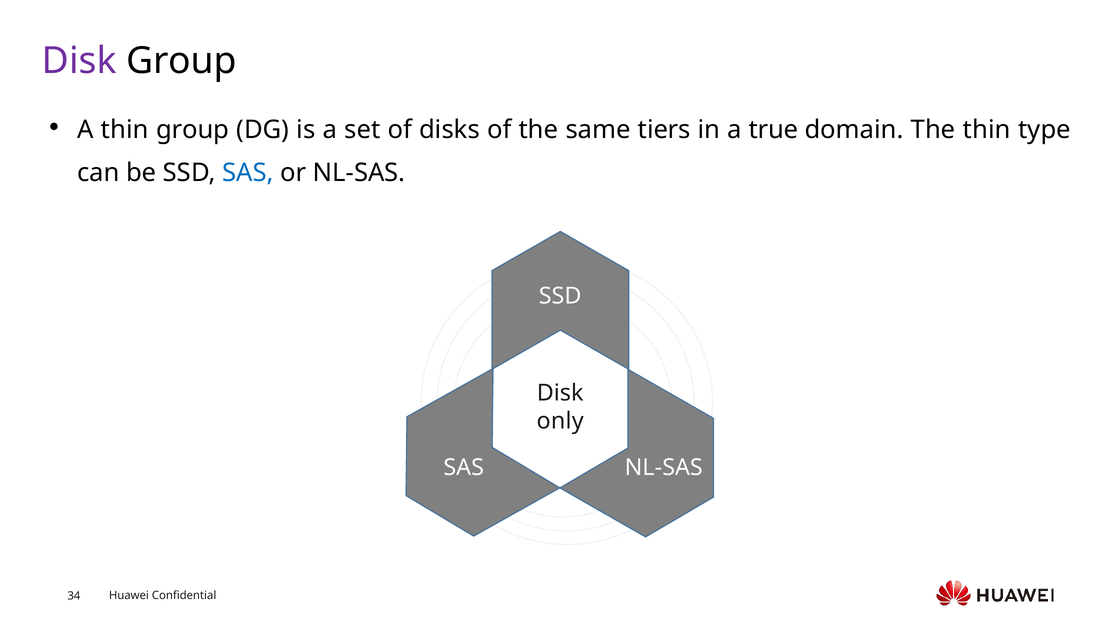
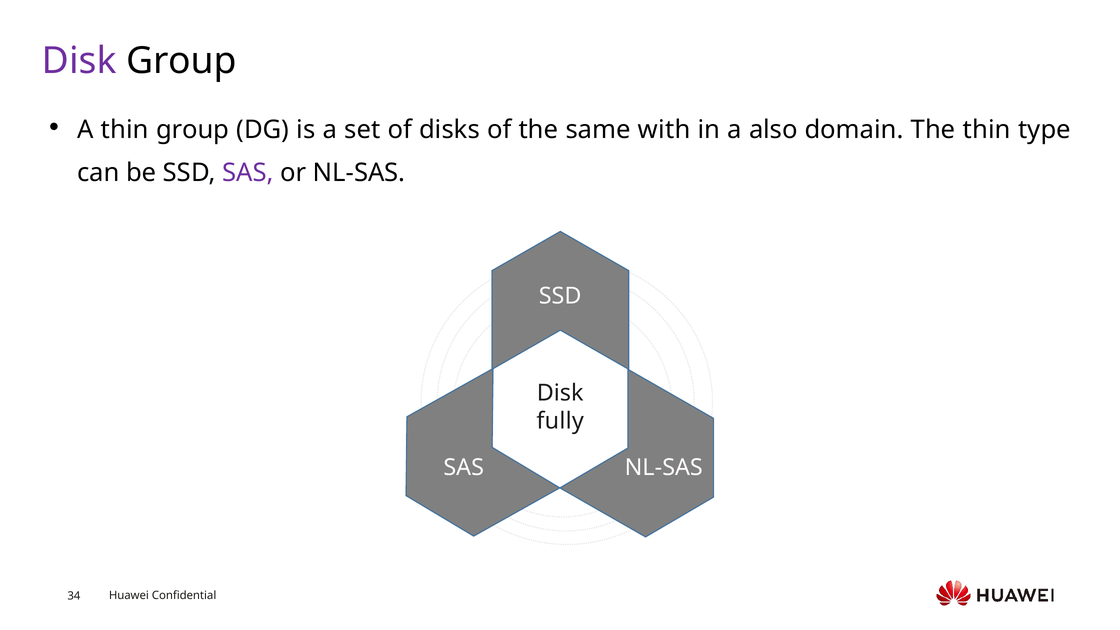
tiers: tiers -> with (664, 130)
true: true -> also (773, 130)
SAS colour: blue -> purple (248, 173)
only: only -> fully (560, 421)
